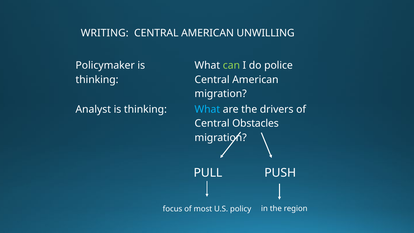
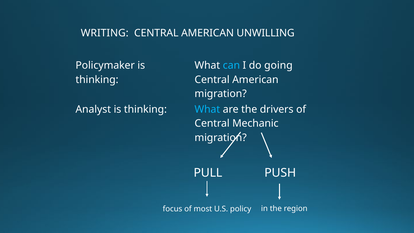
can colour: light green -> light blue (231, 65)
police: police -> going (278, 65)
Obstacles: Obstacles -> Mechanic (255, 123)
